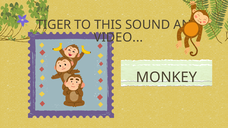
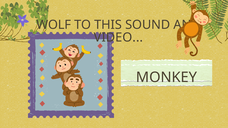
TIGER: TIGER -> WOLF (54, 25)
